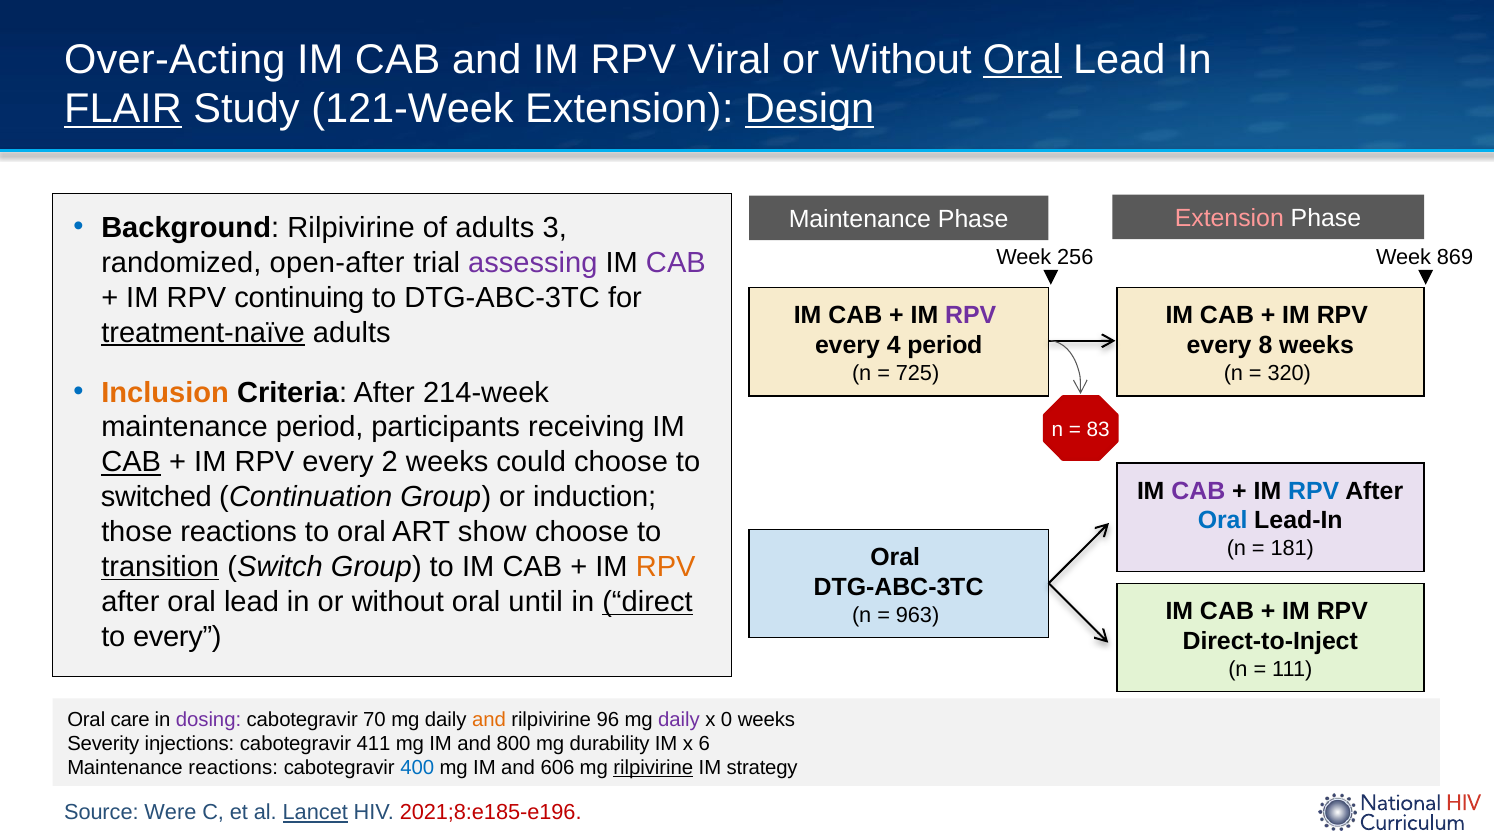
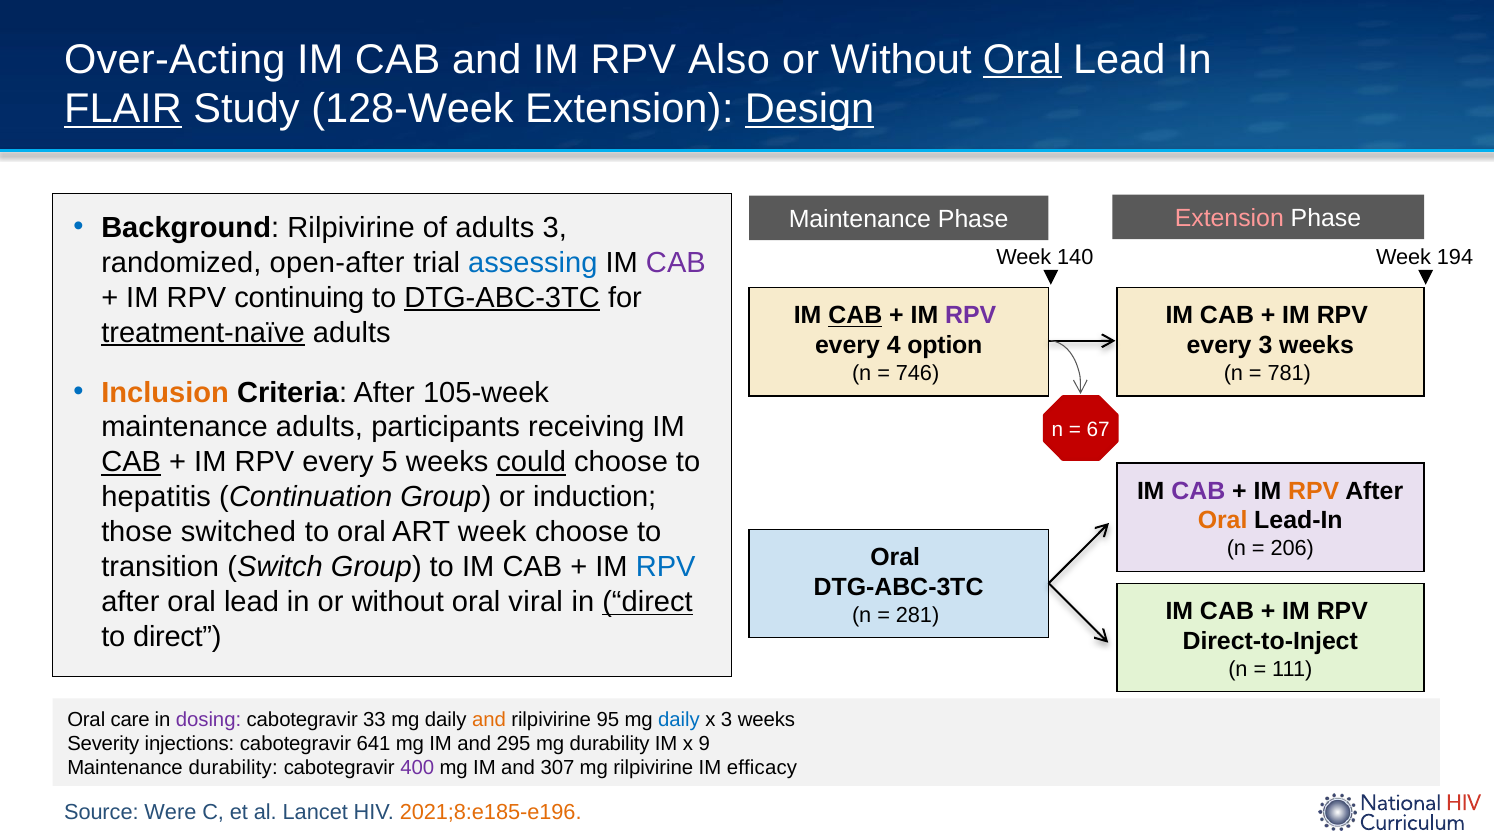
Viral: Viral -> Also (729, 59)
121-Week: 121-Week -> 128-Week (412, 109)
256: 256 -> 140 (1075, 257)
869: 869 -> 194 (1455, 257)
assessing colour: purple -> blue (533, 263)
DTG-ABC-3TC underline: none -> present (502, 298)
CAB underline: none -> present (855, 316)
4 period: period -> option (945, 346)
every 8: 8 -> 3 (1265, 346)
725: 725 -> 746 (918, 373)
320: 320 -> 781 (1289, 373)
214-week: 214-week -> 105-week (486, 393)
maintenance period: period -> adults (319, 428)
83: 83 -> 67 (1098, 430)
2: 2 -> 5 (390, 462)
could underline: none -> present (531, 462)
RPV colour: blue -> orange (1314, 491)
switched: switched -> hepatitis (156, 497)
Oral colour: blue -> orange (1223, 521)
those reactions: reactions -> switched (238, 532)
ART show: show -> week (492, 532)
181: 181 -> 206 (1292, 549)
transition underline: present -> none (160, 567)
RPV colour: orange -> blue (666, 567)
until: until -> viral (536, 602)
963: 963 -> 281 (918, 615)
to every: every -> direct (177, 637)
70: 70 -> 33 (375, 720)
96: 96 -> 95 (608, 720)
daily colour: purple -> blue (679, 720)
x 0: 0 -> 3 (727, 720)
411: 411 -> 641 (373, 744)
800: 800 -> 295 (514, 744)
6: 6 -> 9 (704, 744)
Maintenance reactions: reactions -> durability (233, 768)
400 colour: blue -> purple (417, 768)
606: 606 -> 307 (557, 768)
rilpivirine underline: present -> none (653, 768)
strategy: strategy -> efficacy (762, 768)
Lancet underline: present -> none (315, 813)
2021;8:e185-e196 colour: red -> orange (491, 813)
